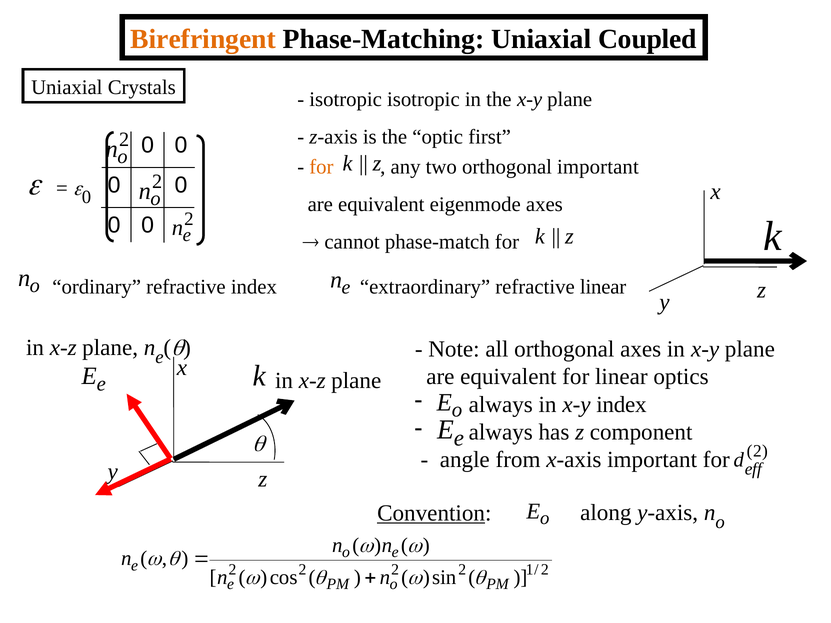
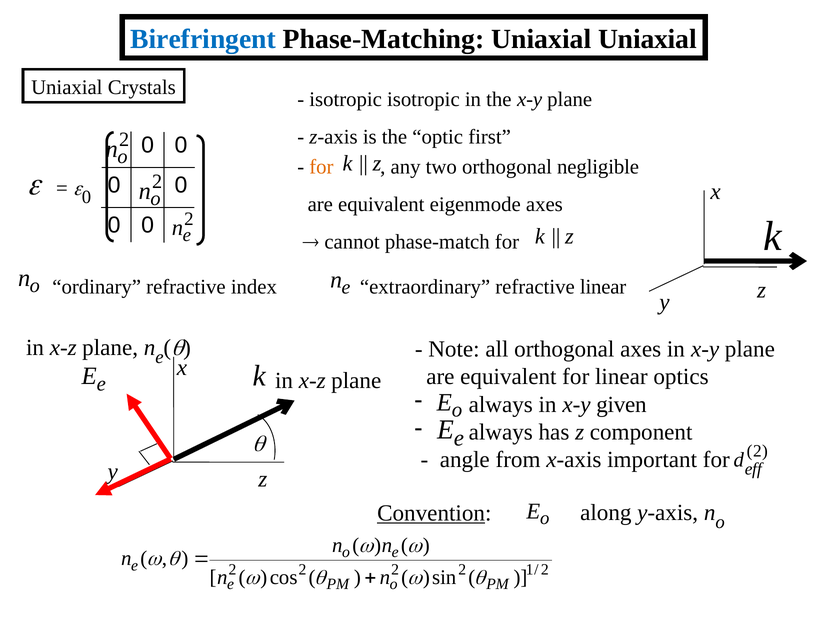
Birefringent colour: orange -> blue (203, 39)
Phase-Matching Uniaxial Coupled: Coupled -> Uniaxial (647, 39)
orthogonal important: important -> negligible (598, 167)
x-y index: index -> given (621, 405)
